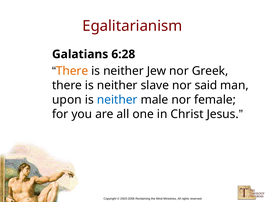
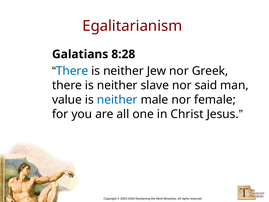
6:28: 6:28 -> 8:28 (123, 54)
There colour: orange -> blue (72, 71)
upon: upon -> value (67, 100)
